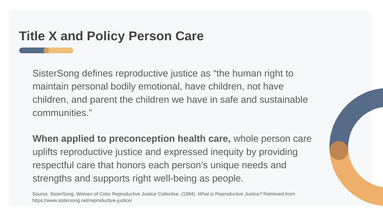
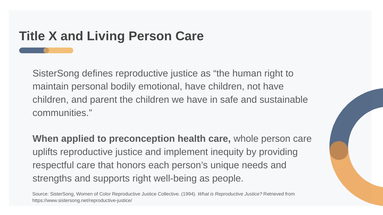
Policy: Policy -> Living (106, 36)
expressed: expressed -> implement (186, 152)
